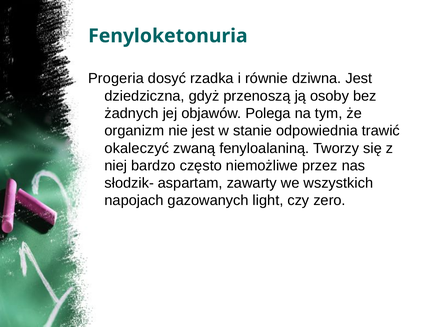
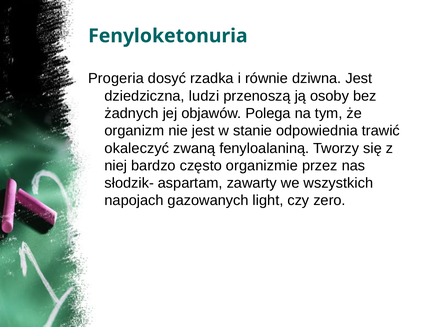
gdyż: gdyż -> ludzi (204, 96)
niemożliwe: niemożliwe -> organizmie (262, 166)
